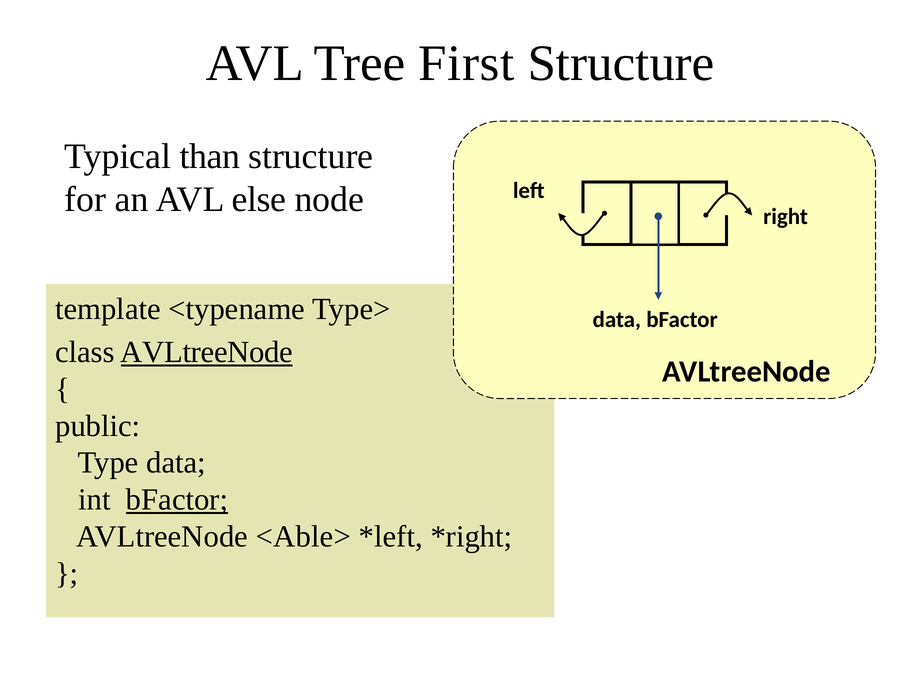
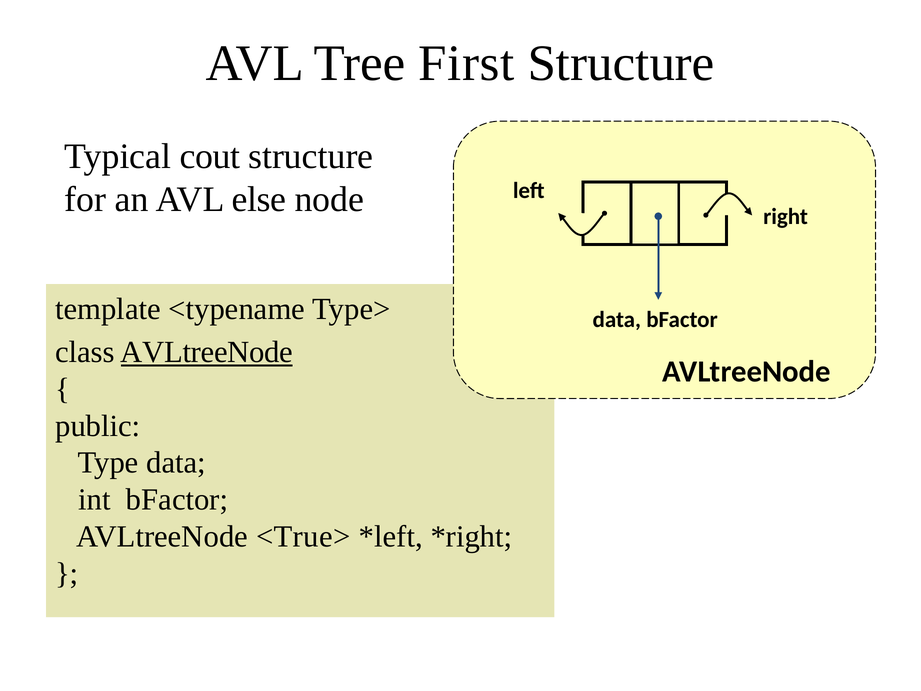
than: than -> cout (210, 156)
bFactor underline: present -> none (177, 499)
<Able>: <Able> -> <True> (303, 536)
